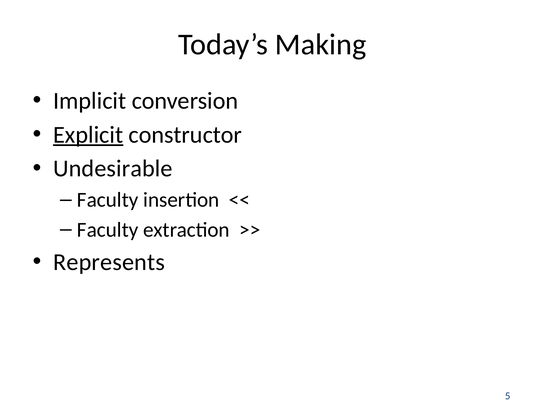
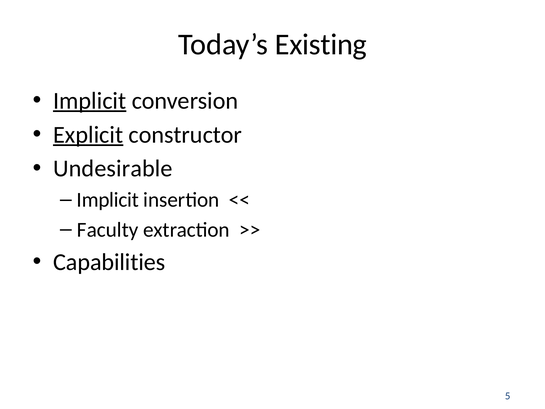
Making: Making -> Existing (321, 44)
Implicit underline: none -> present (90, 101)
Faculty: Faculty -> Implicit (108, 200)
Represents: Represents -> Capabilities (109, 262)
